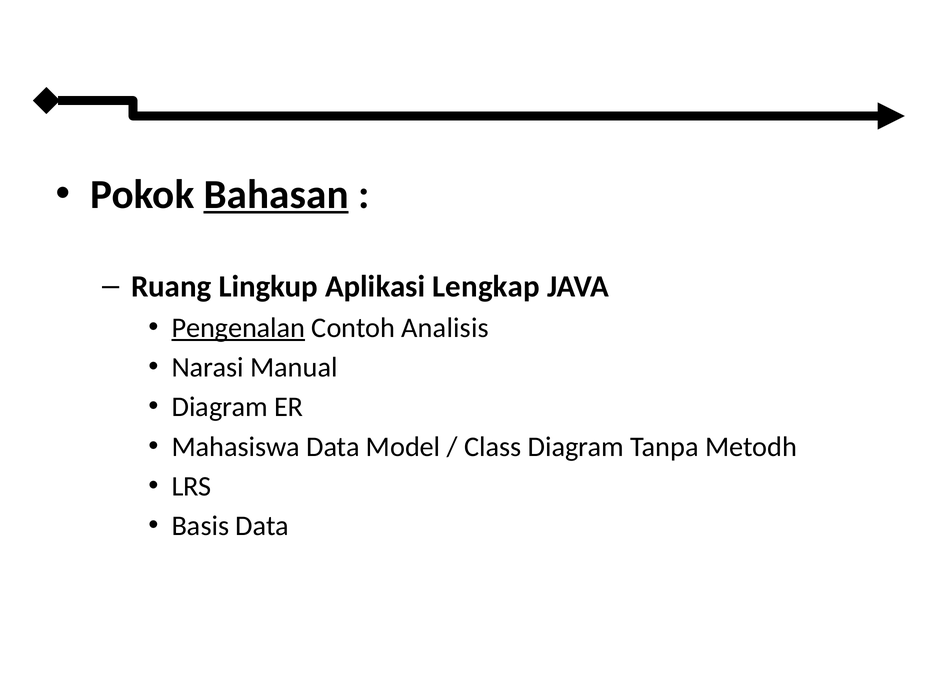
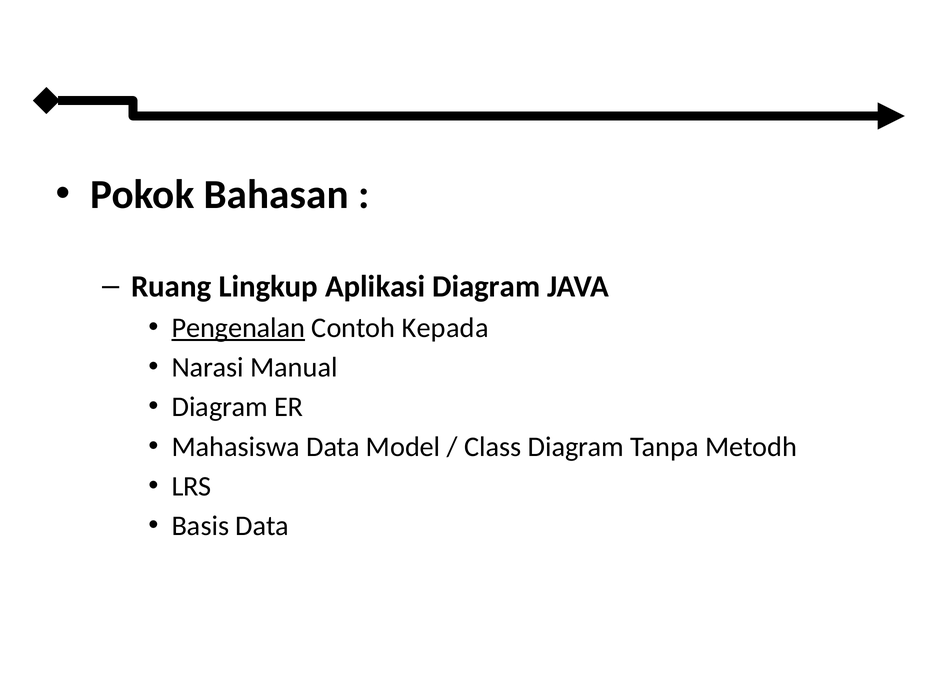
Bahasan underline: present -> none (276, 195)
Aplikasi Lengkap: Lengkap -> Diagram (486, 287)
Analisis: Analisis -> Kepada (445, 328)
